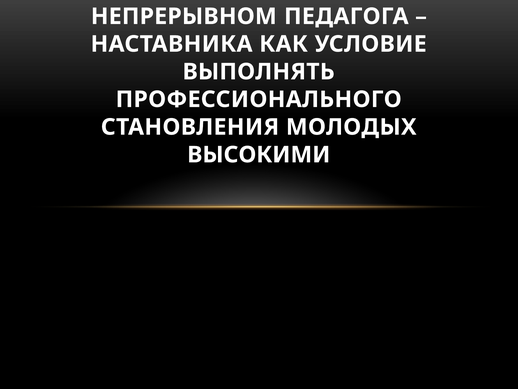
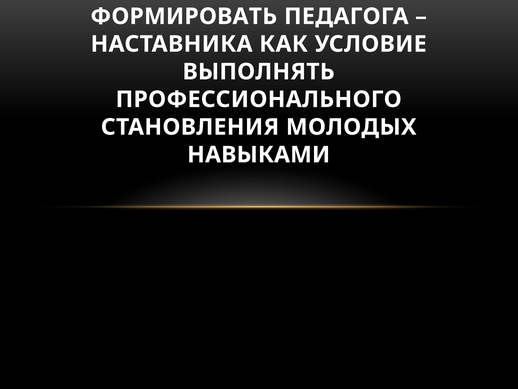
НЕПРЕРЫВНОМ: НЕПРЕРЫВНОМ -> ФОРМИРОВАТЬ (184, 16)
ВЫСОКИМИ: ВЫСОКИМИ -> НАВЫКАМИ (259, 155)
